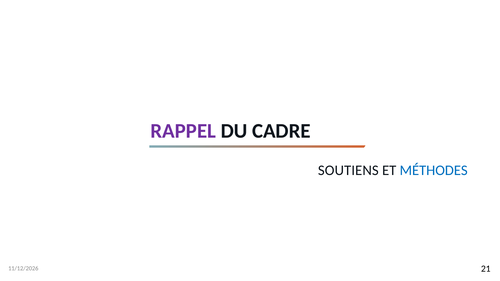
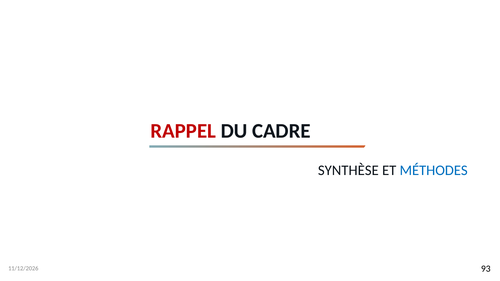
RAPPEL colour: purple -> red (183, 131)
SOUTIENS: SOUTIENS -> SYNTHÈSE (348, 171)
21: 21 -> 93 (486, 269)
